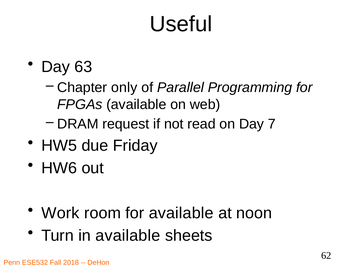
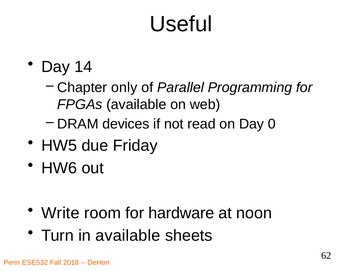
63: 63 -> 14 (83, 67)
request: request -> devices (126, 124)
7: 7 -> 0 (272, 124)
Work: Work -> Write (60, 213)
for available: available -> hardware (181, 213)
